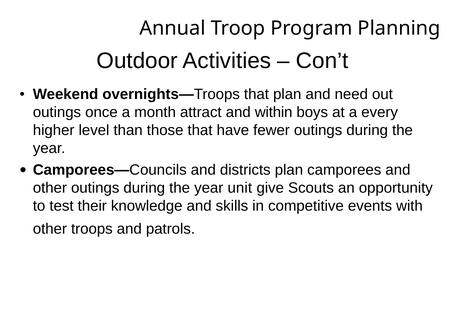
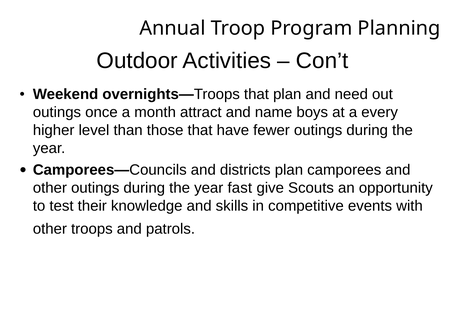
within: within -> name (274, 113)
unit: unit -> fast (240, 188)
